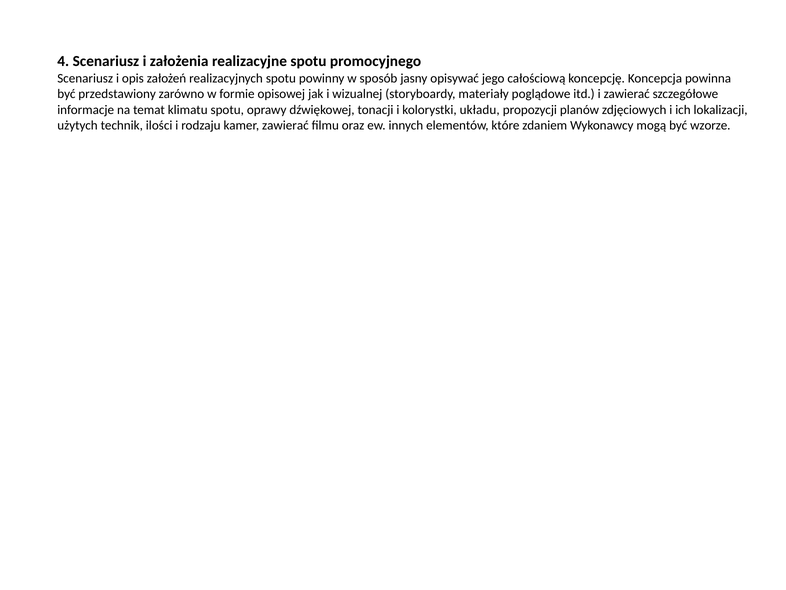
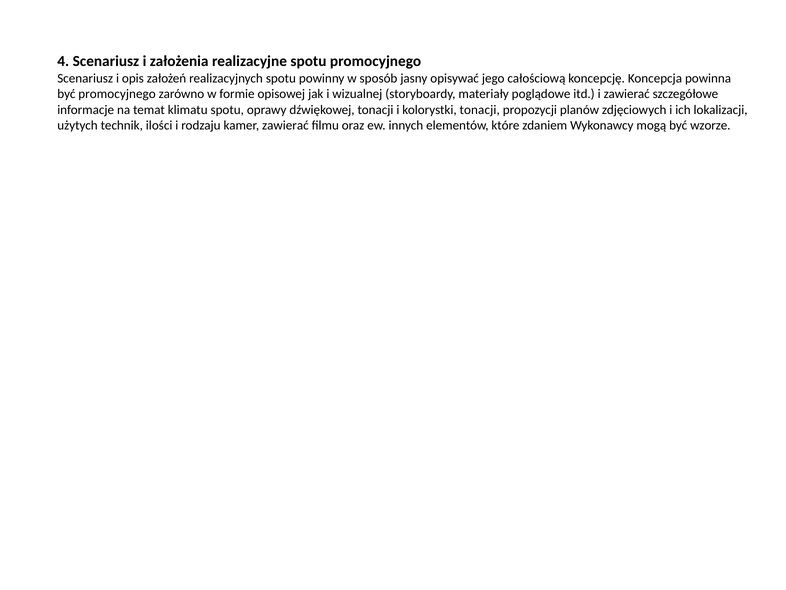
być przedstawiony: przedstawiony -> promocyjnego (117, 94)
kolorystki układu: układu -> tonacji (480, 110)
